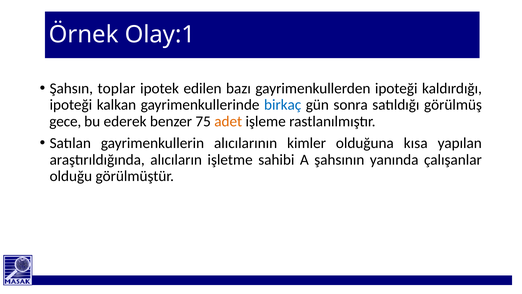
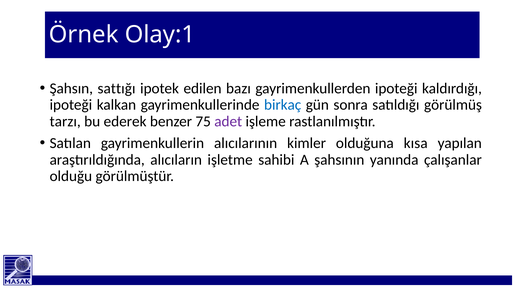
toplar: toplar -> sattığı (117, 88)
gece: gece -> tarzı (65, 121)
adet colour: orange -> purple (228, 121)
